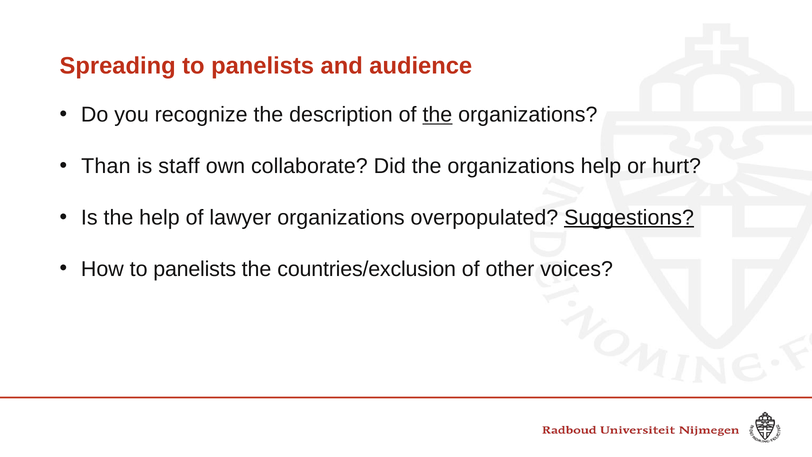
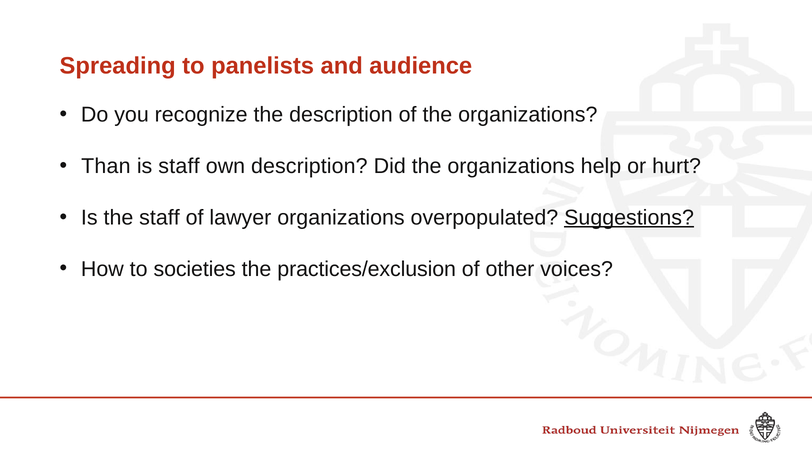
the underline: present -> none (437, 115)
own collaborate: collaborate -> description (309, 166)
the help: help -> staff (159, 217)
How to panelists: panelists -> societies (195, 269)
countries/exclusion: countries/exclusion -> practices/exclusion (367, 269)
